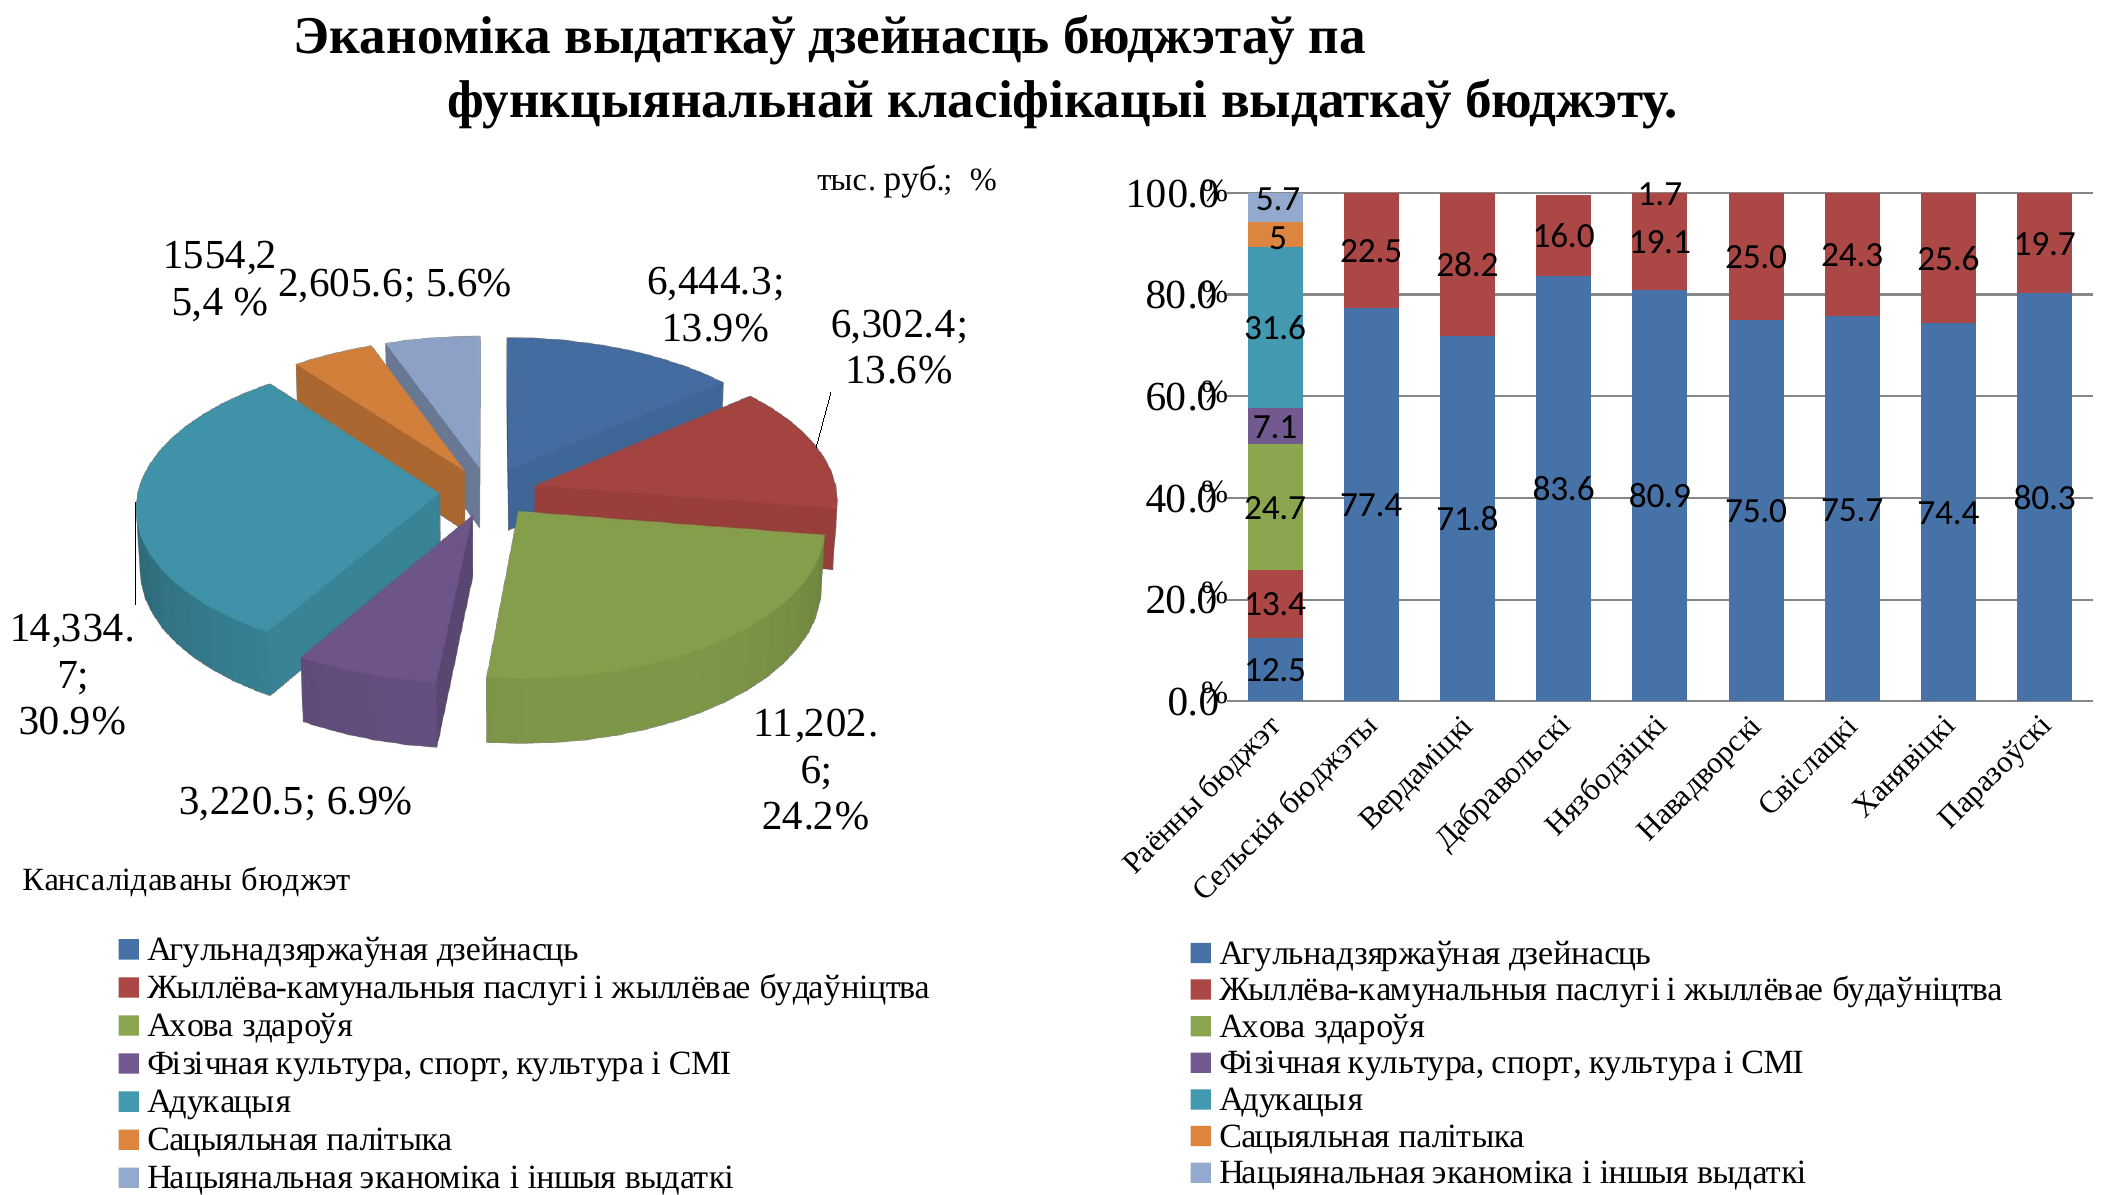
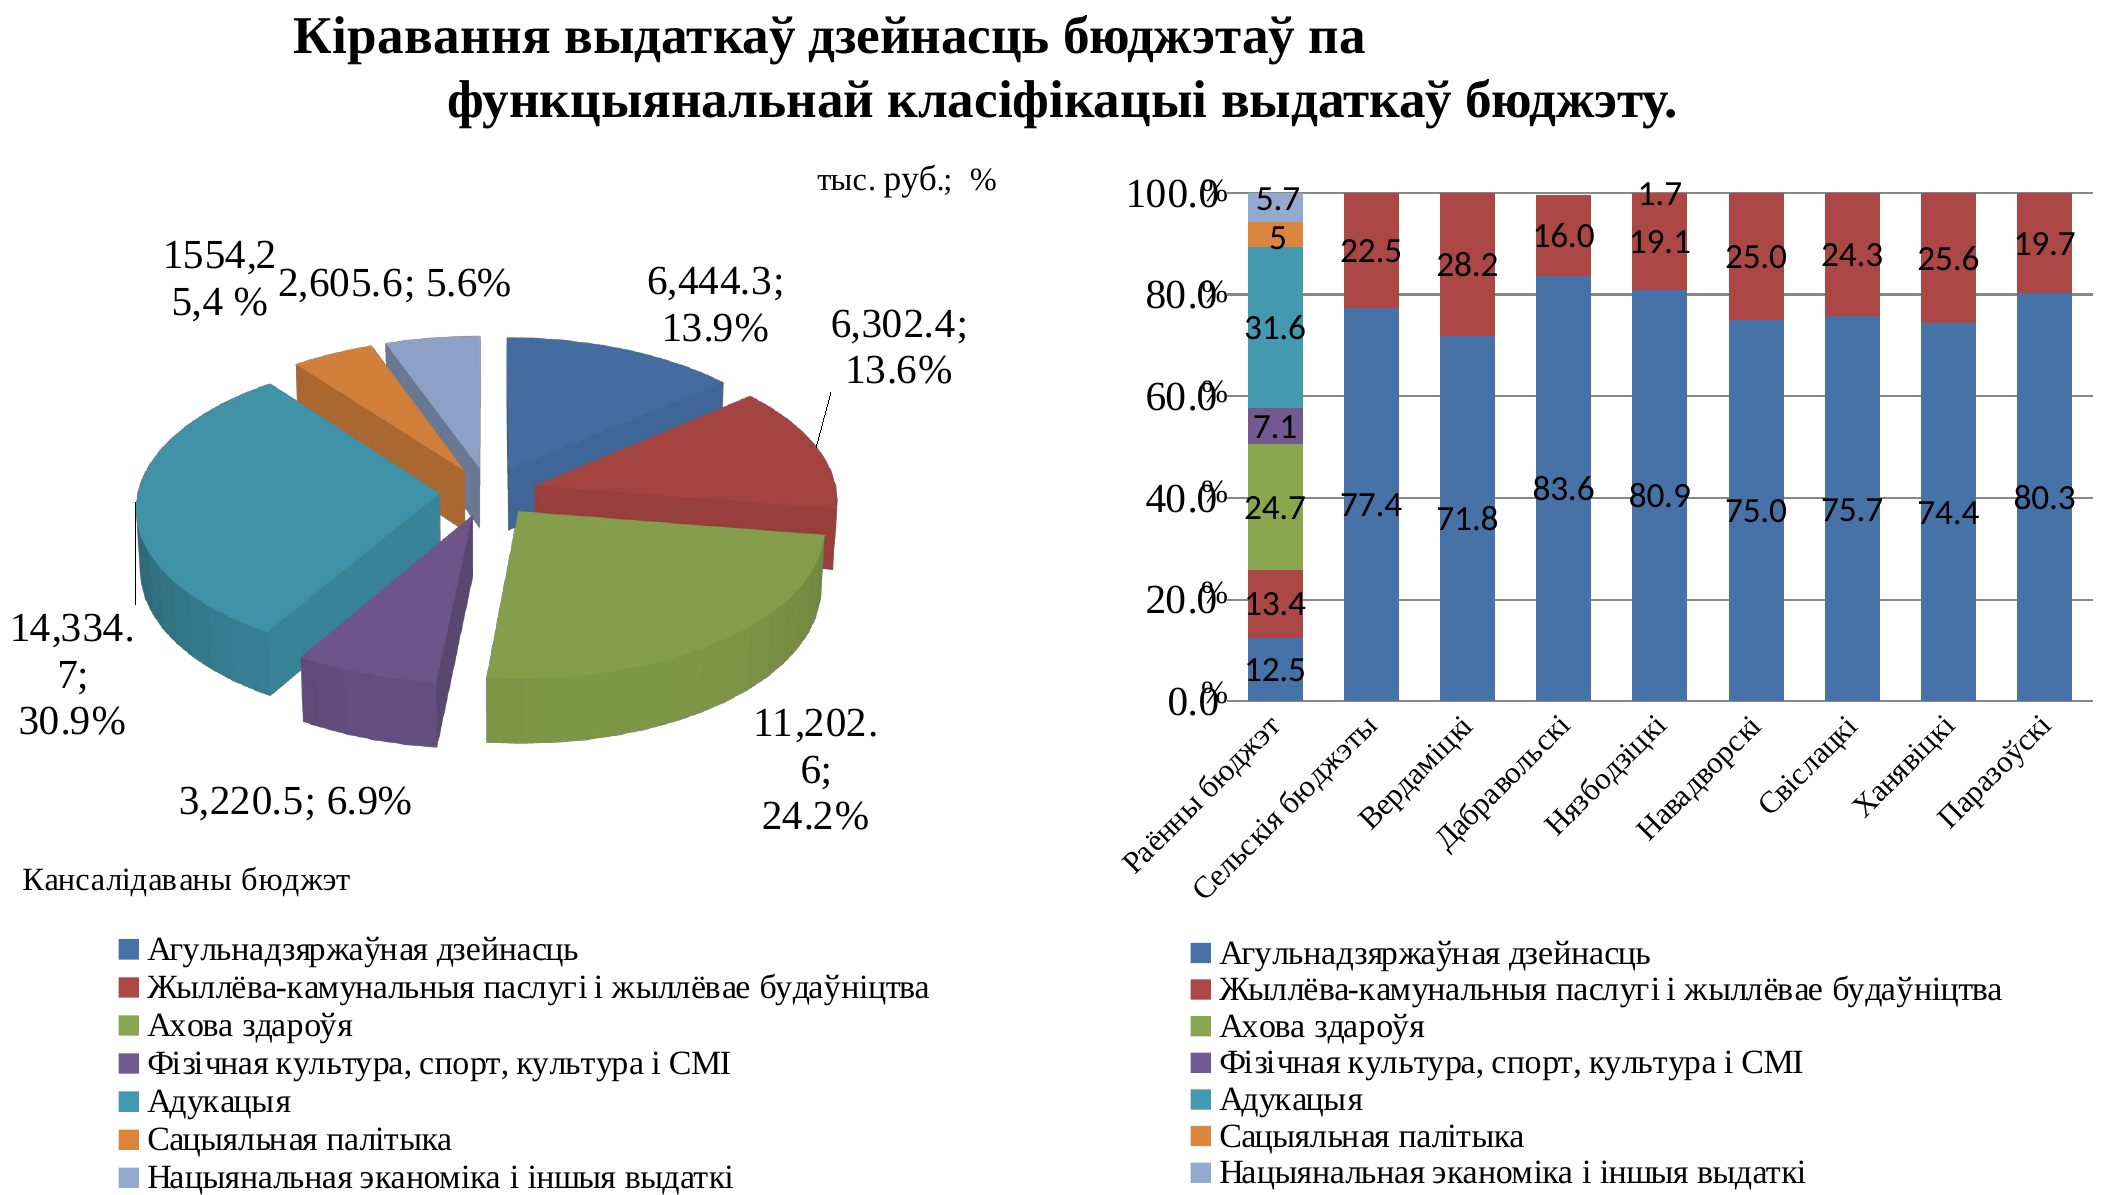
Эканоміка: Эканоміка -> Кіравання (422, 36)
